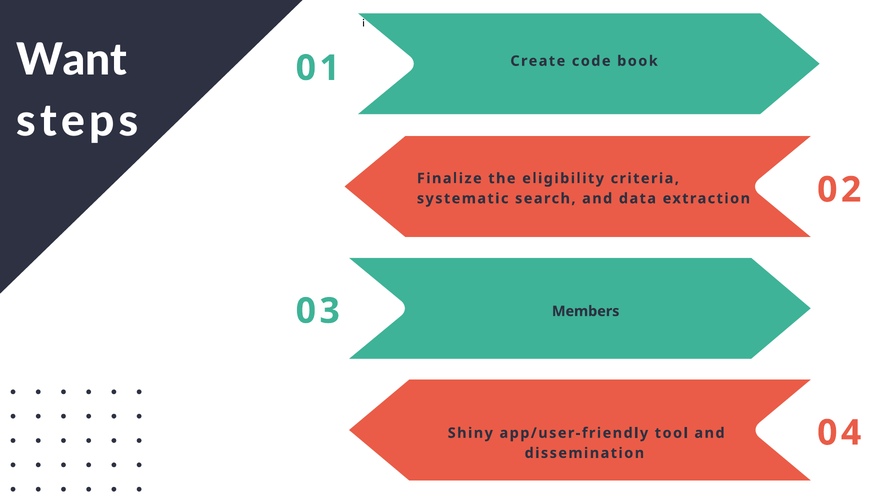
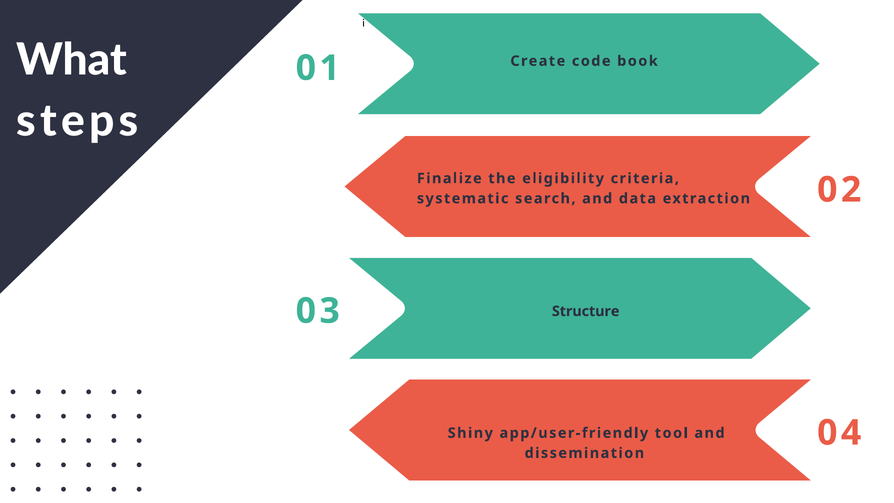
Want: Want -> What (72, 60)
Members: Members -> Structure (586, 311)
